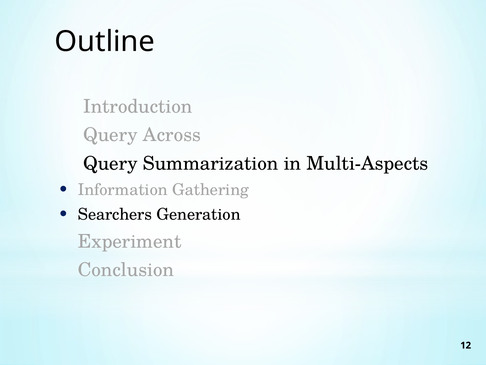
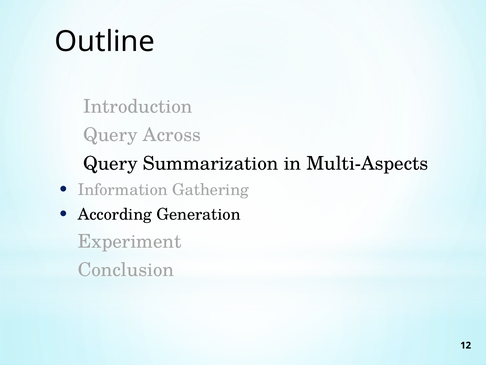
Searchers: Searchers -> According (115, 214)
